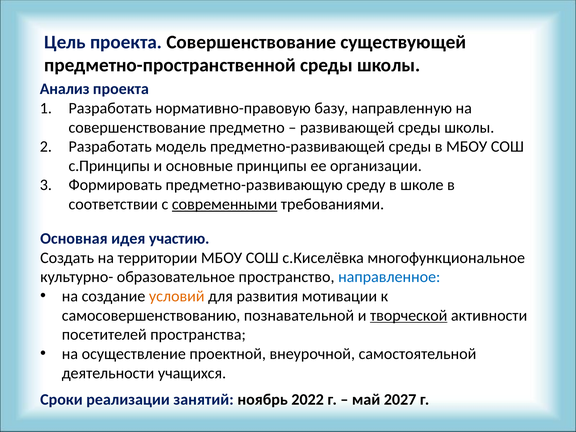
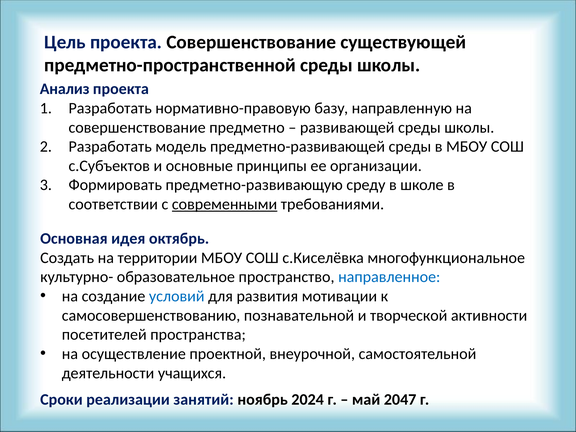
с.Принципы: с.Принципы -> с.Субъектов (109, 166)
участию: участию -> октябрь (179, 239)
условий colour: orange -> blue (177, 296)
творческой underline: present -> none (409, 315)
2022: 2022 -> 2024 (308, 400)
2027: 2027 -> 2047 (400, 400)
